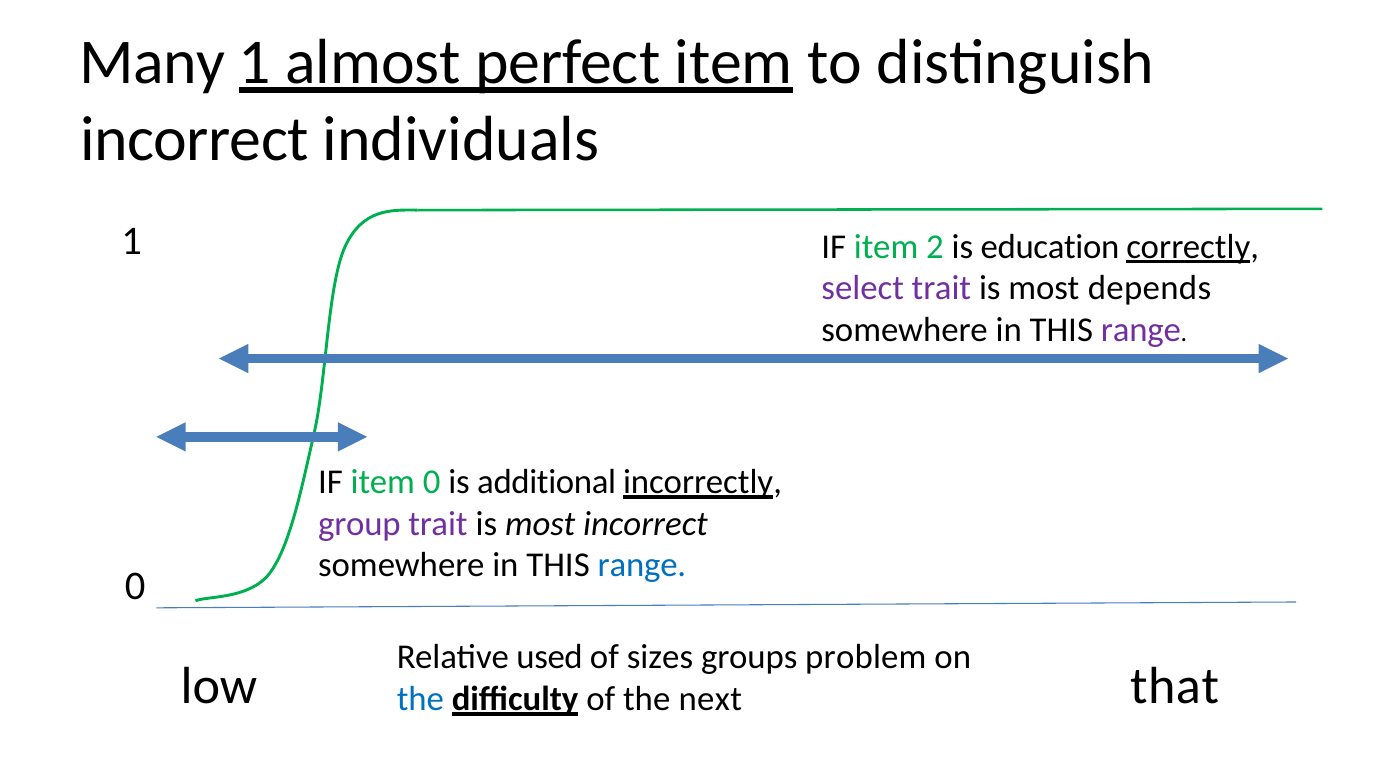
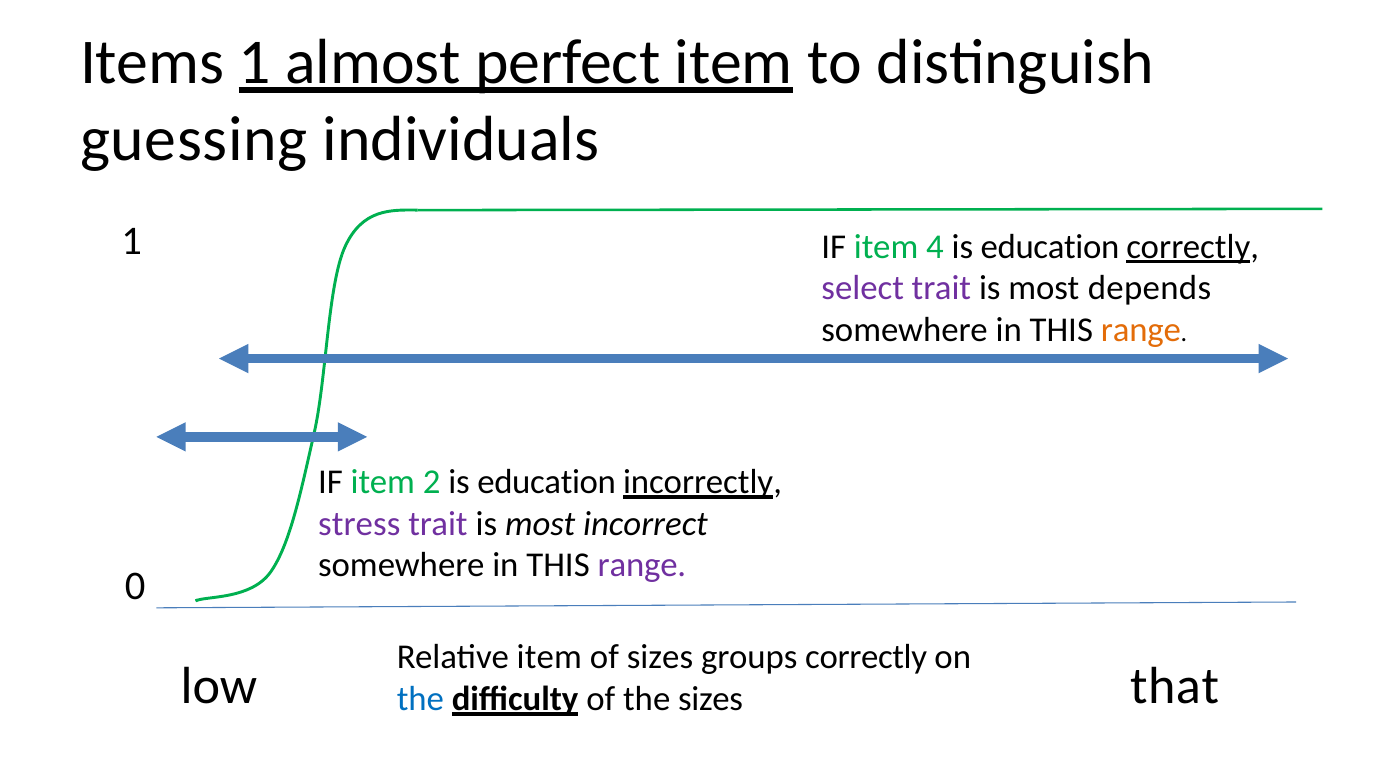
Many: Many -> Items (152, 63)
incorrect: incorrect -> guessing (194, 139)
2: 2 -> 4 (935, 247)
range colour: purple -> orange (1141, 330)
item 0: 0 -> 2 (432, 482)
additional: additional -> education (547, 482)
group: group -> stress (359, 524)
range colour: blue -> purple (642, 565)
Relative used: used -> item (549, 657)
groups problem: problem -> correctly (866, 657)
the next: next -> sizes (711, 699)
